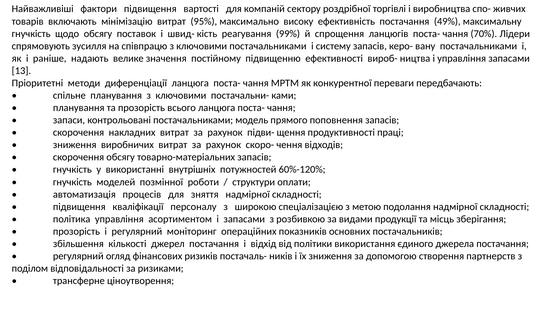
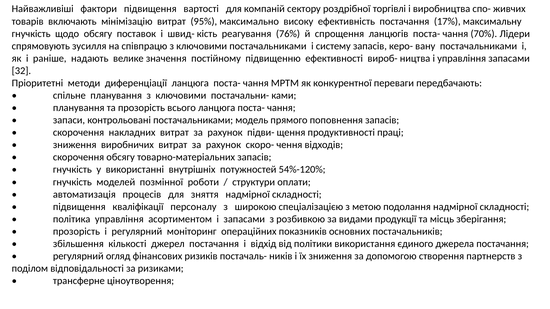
49%: 49% -> 17% (447, 21)
99%: 99% -> 76% (288, 34)
13: 13 -> 32 (21, 71)
60%-120%: 60%-120% -> 54%-120% (302, 170)
